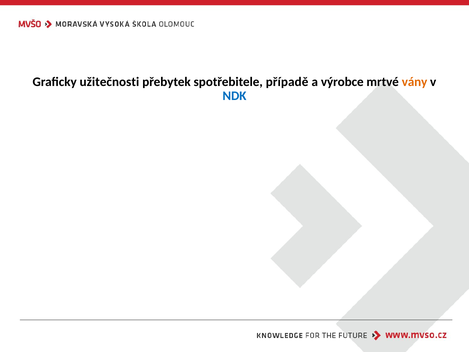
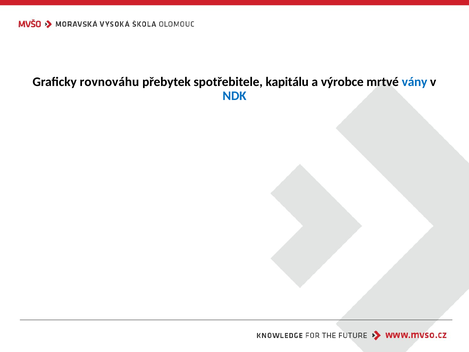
užitečnosti: užitečnosti -> rovnováhu (109, 82)
případě: případě -> kapitálu (287, 82)
vány colour: orange -> blue (415, 82)
